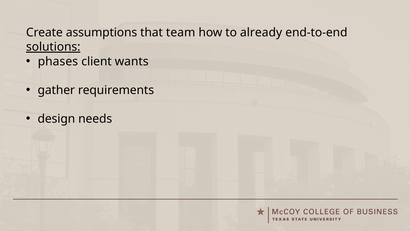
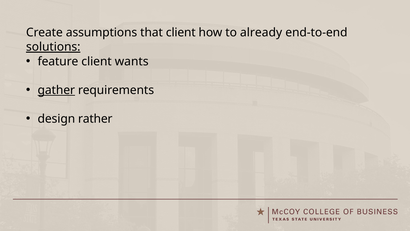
that team: team -> client (181, 33)
phases: phases -> feature (58, 61)
gather underline: none -> present (56, 90)
needs: needs -> rather (95, 119)
